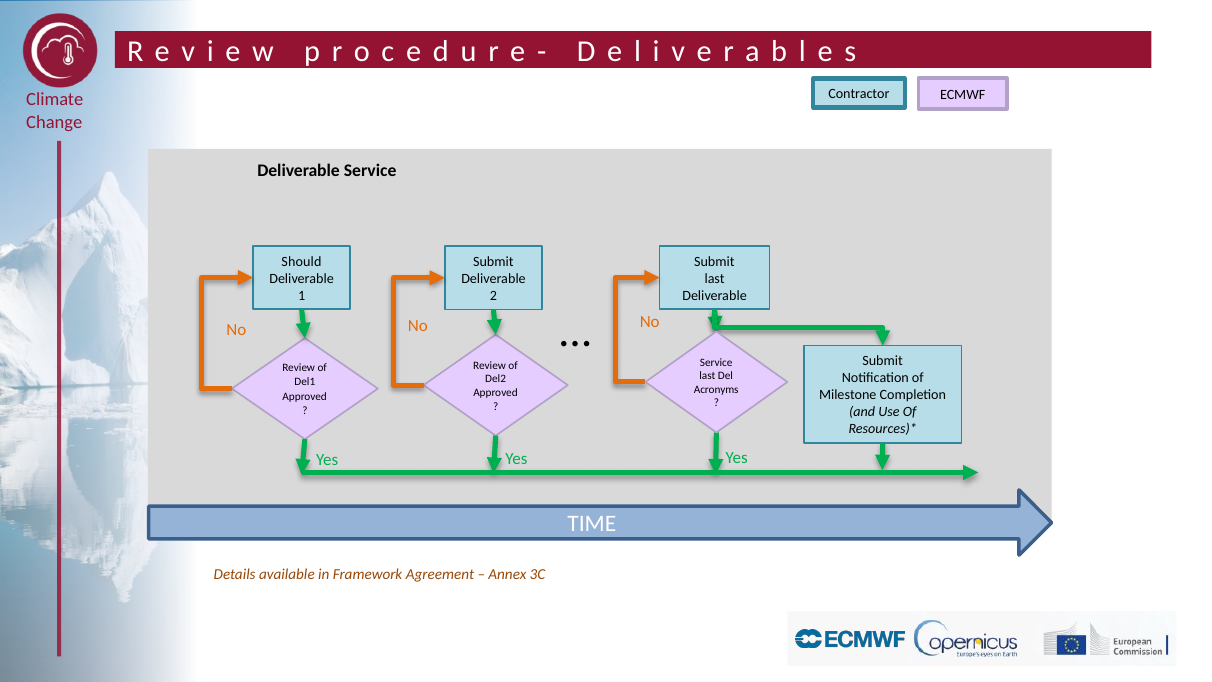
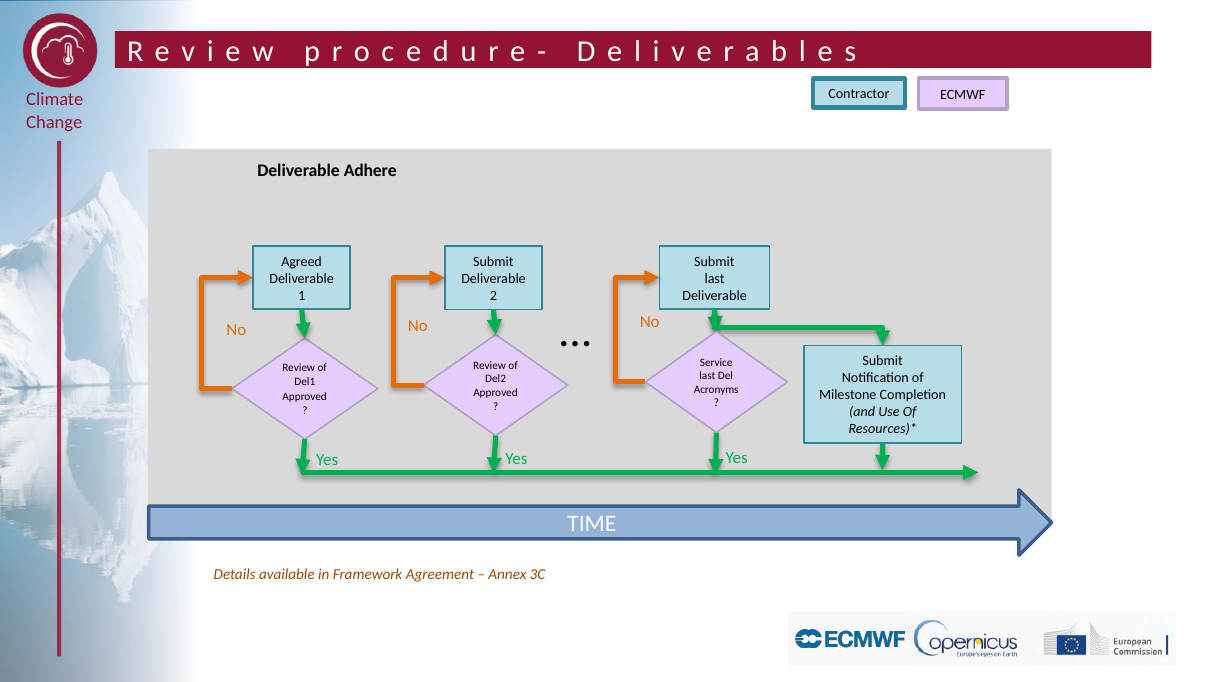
Deliverable Service: Service -> Adhere (370, 171)
Should: Should -> Agreed (302, 261)
